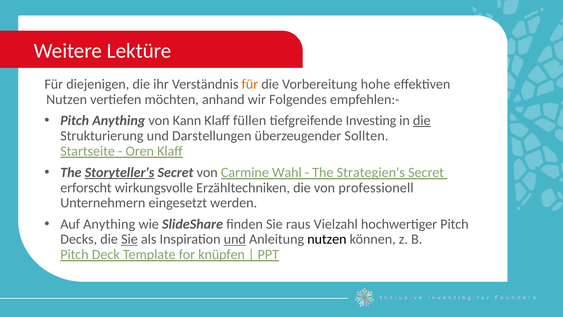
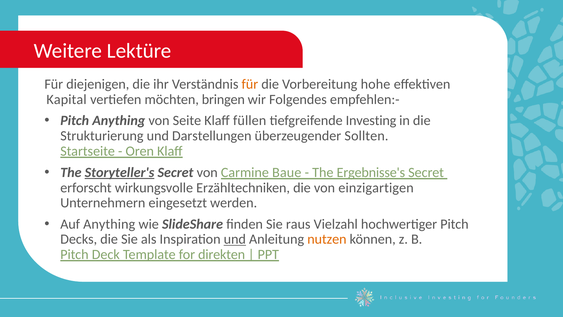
Nutzen: Nutzen -> Kapital (67, 99)
anhand: anhand -> bringen (223, 99)
Kann: Kann -> Seite (187, 120)
die underline: present -> none (422, 120)
Wahl: Wahl -> Baue (287, 172)
Strategien's: Strategien's -> Ergebnisse's (371, 172)
professionell: professionell -> einzigartigen (376, 188)
Sie underline: present -> none (129, 239)
nutzen colour: black -> orange (327, 239)
knüpfen: knüpfen -> direkten (222, 254)
